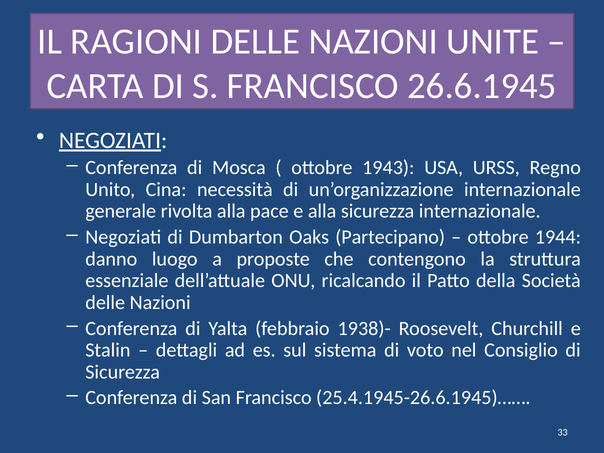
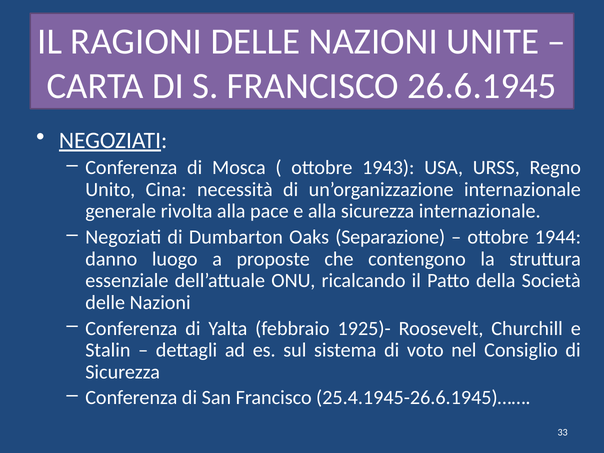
Partecipano: Partecipano -> Separazione (390, 237)
1938)-: 1938)- -> 1925)- (364, 328)
